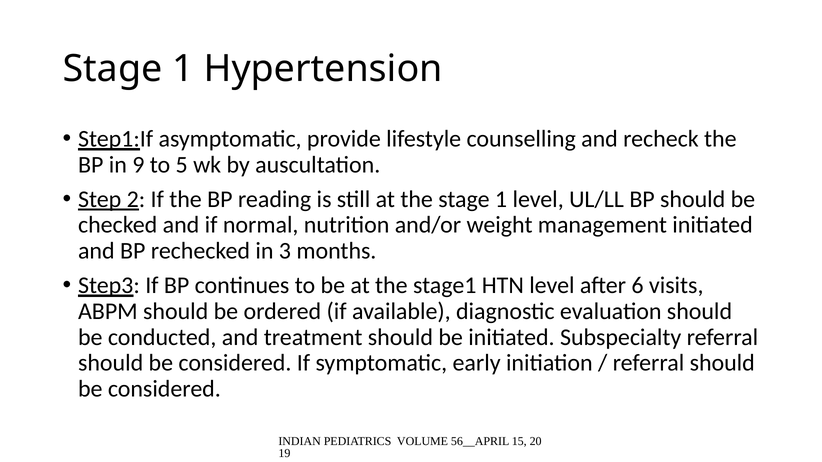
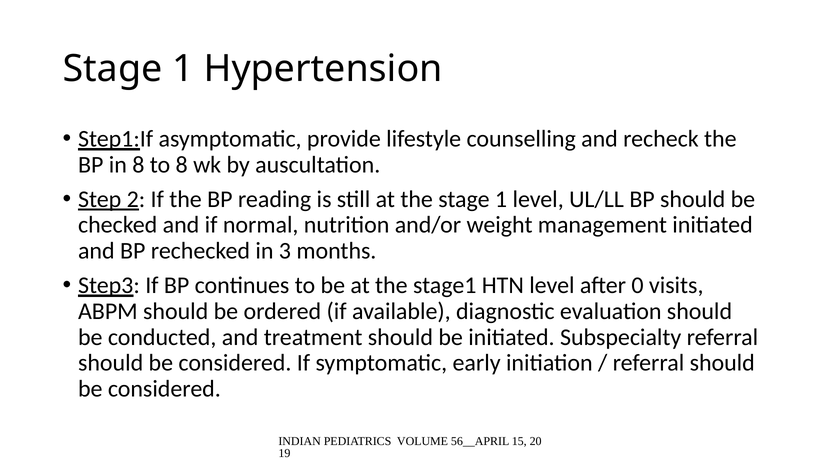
in 9: 9 -> 8 (138, 165)
to 5: 5 -> 8 (182, 165)
6: 6 -> 0 (637, 286)
